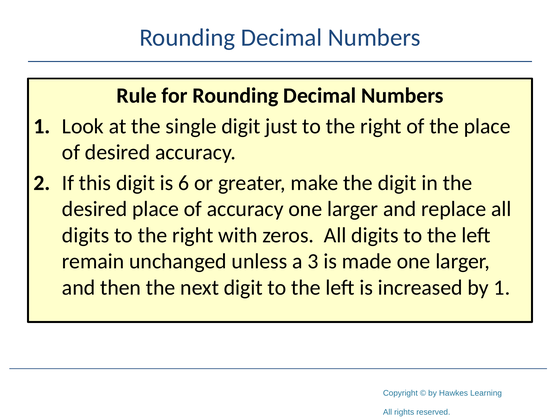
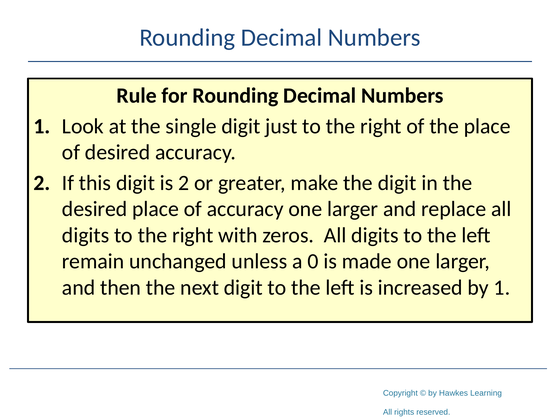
is 6: 6 -> 2 (184, 183)
3: 3 -> 0 (313, 261)
